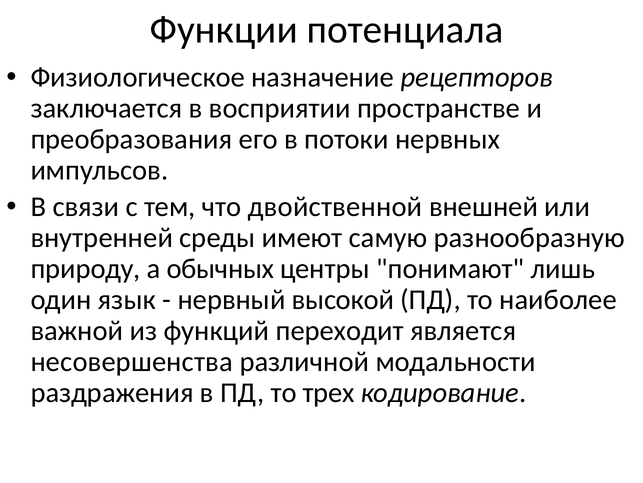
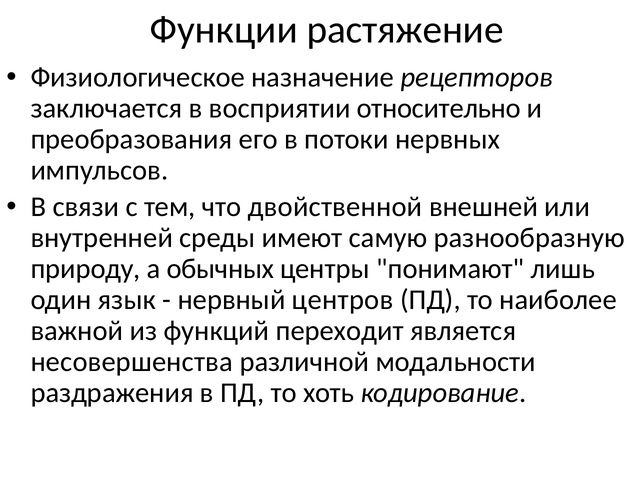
потенциала: потенциала -> растяжение (405, 30)
пространстве: пространстве -> относительно (439, 108)
высокой: высокой -> центров (343, 299)
трех: трех -> хоть (329, 392)
